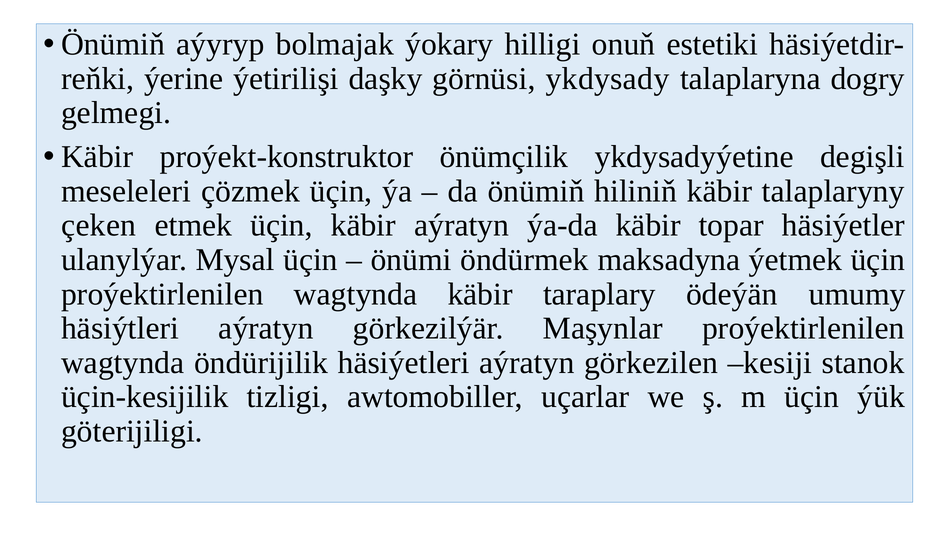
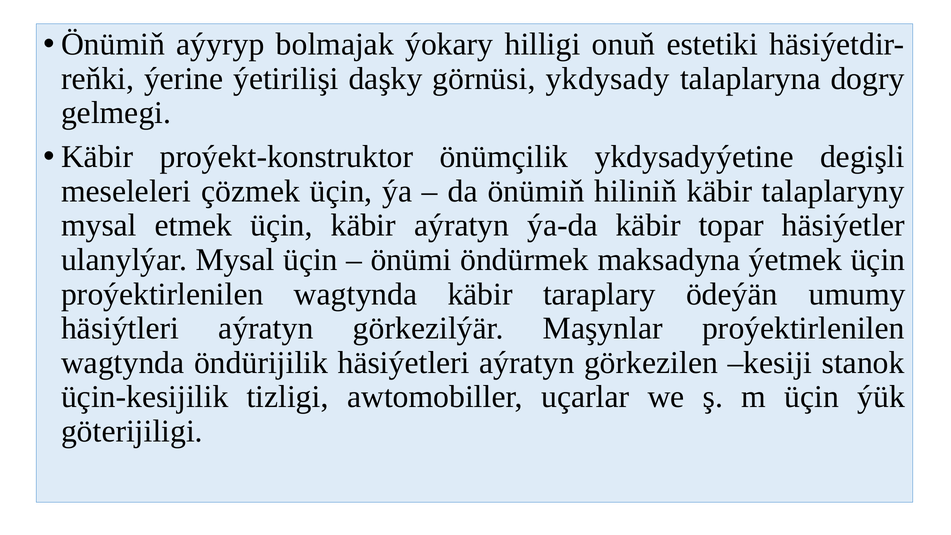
çeken: çeken -> mysal (99, 225)
